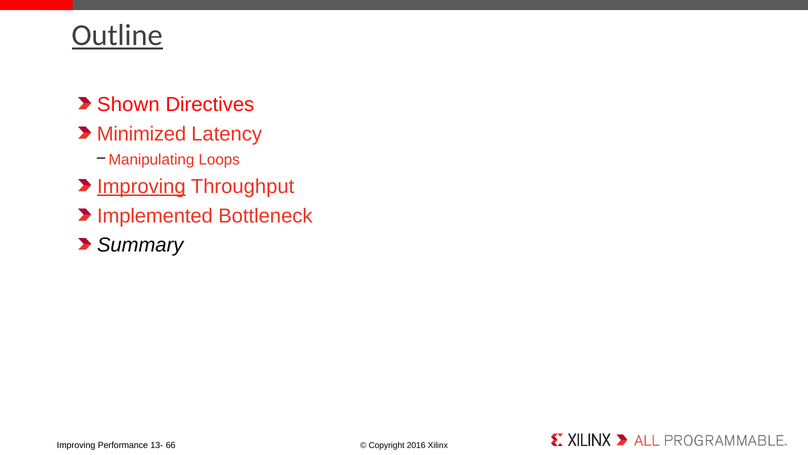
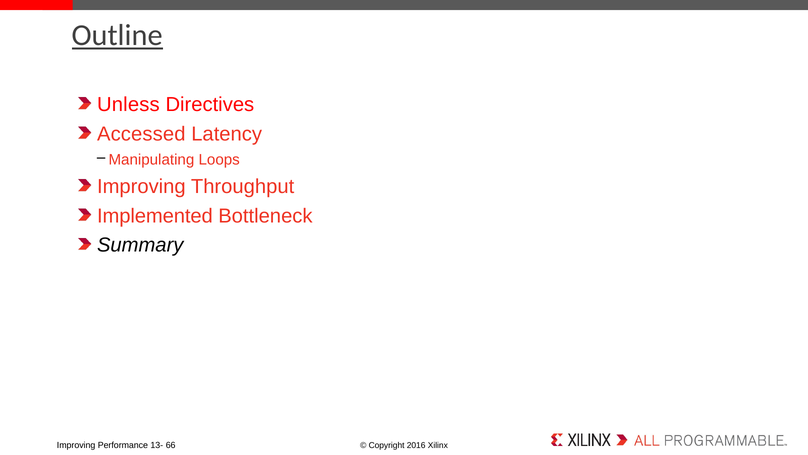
Shown: Shown -> Unless (128, 105)
Minimized: Minimized -> Accessed (141, 134)
Improving underline: present -> none (141, 186)
